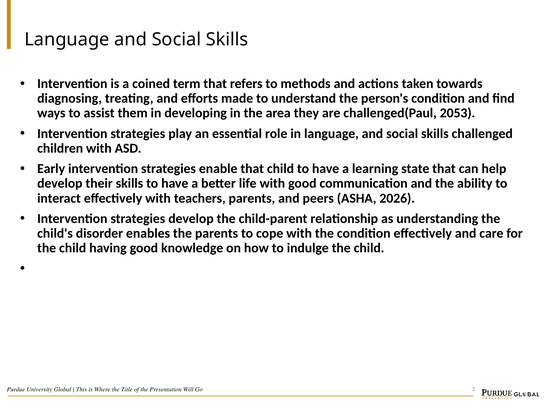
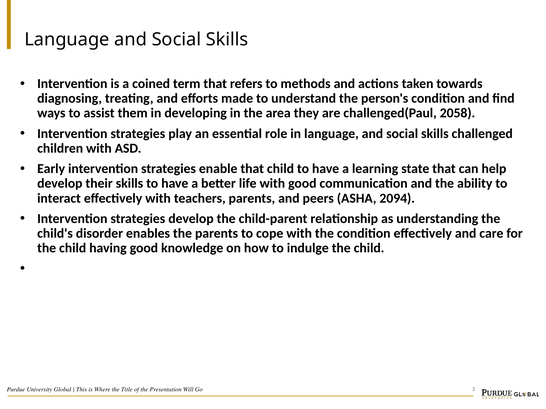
2053: 2053 -> 2058 (458, 113)
2026: 2026 -> 2094 (397, 198)
